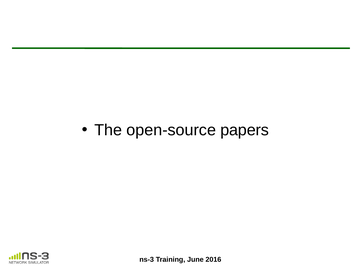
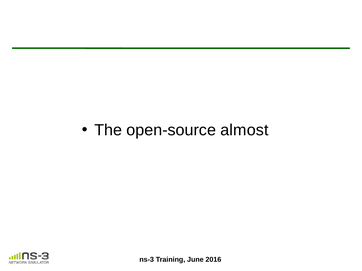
papers: papers -> almost (244, 130)
